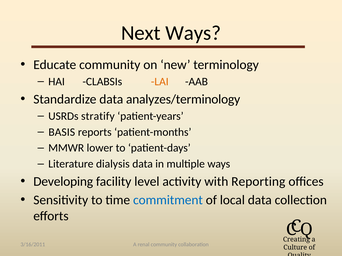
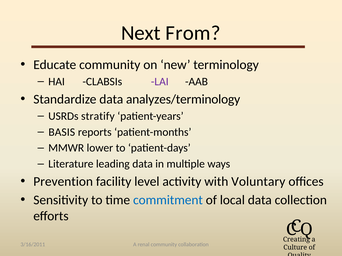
Next Ways: Ways -> From (193, 33)
LAI colour: orange -> purple (160, 82)
dialysis: dialysis -> leading (113, 164)
Developing: Developing -> Prevention (63, 182)
Reporting: Reporting -> Voluntary (258, 182)
